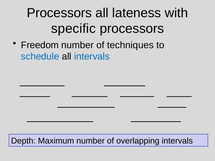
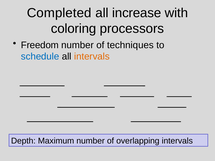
Processors: Processors -> Completed (59, 13)
lateness: lateness -> increase (137, 13)
specific: specific -> coloring (74, 29)
intervals colour: blue -> orange (92, 57)
